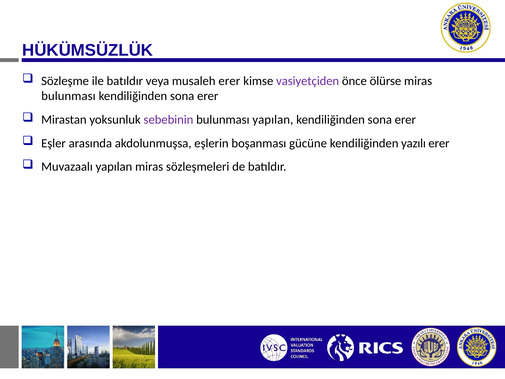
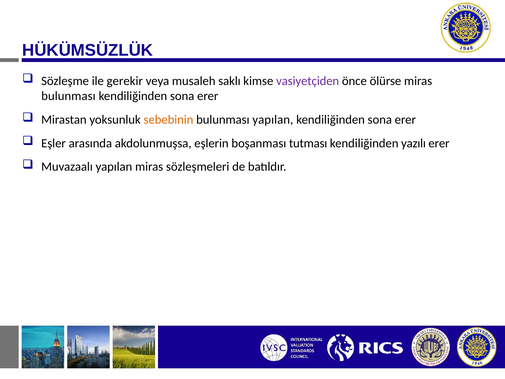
ile batıldır: batıldır -> gerekir (125, 81)
musaleh erer: erer -> saklı (229, 81)
sebebinin colour: purple -> orange (168, 120)
gücüne: gücüne -> tutması (308, 143)
